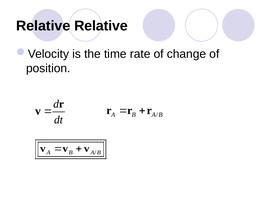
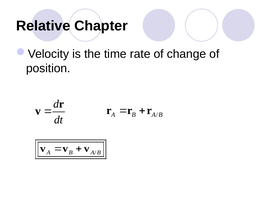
Relative Relative: Relative -> Chapter (101, 26)
